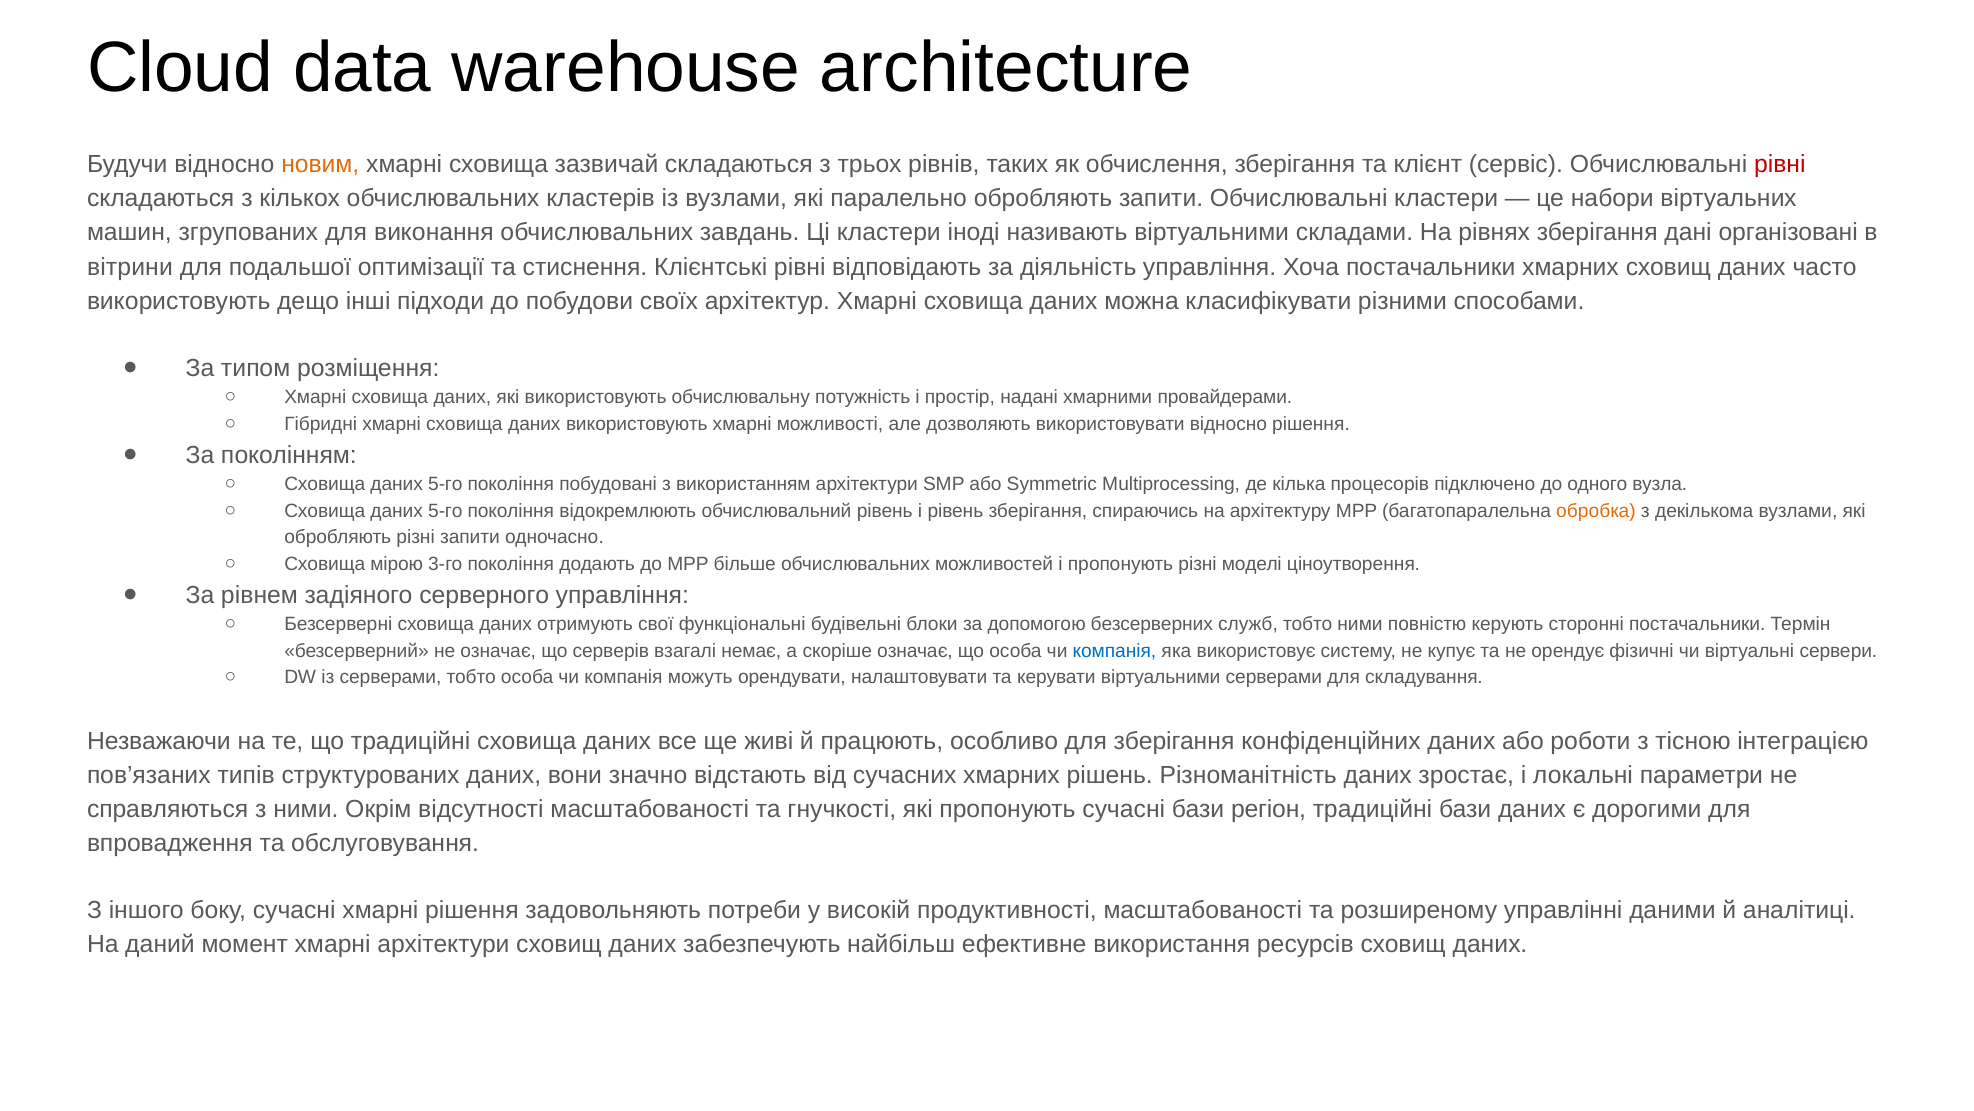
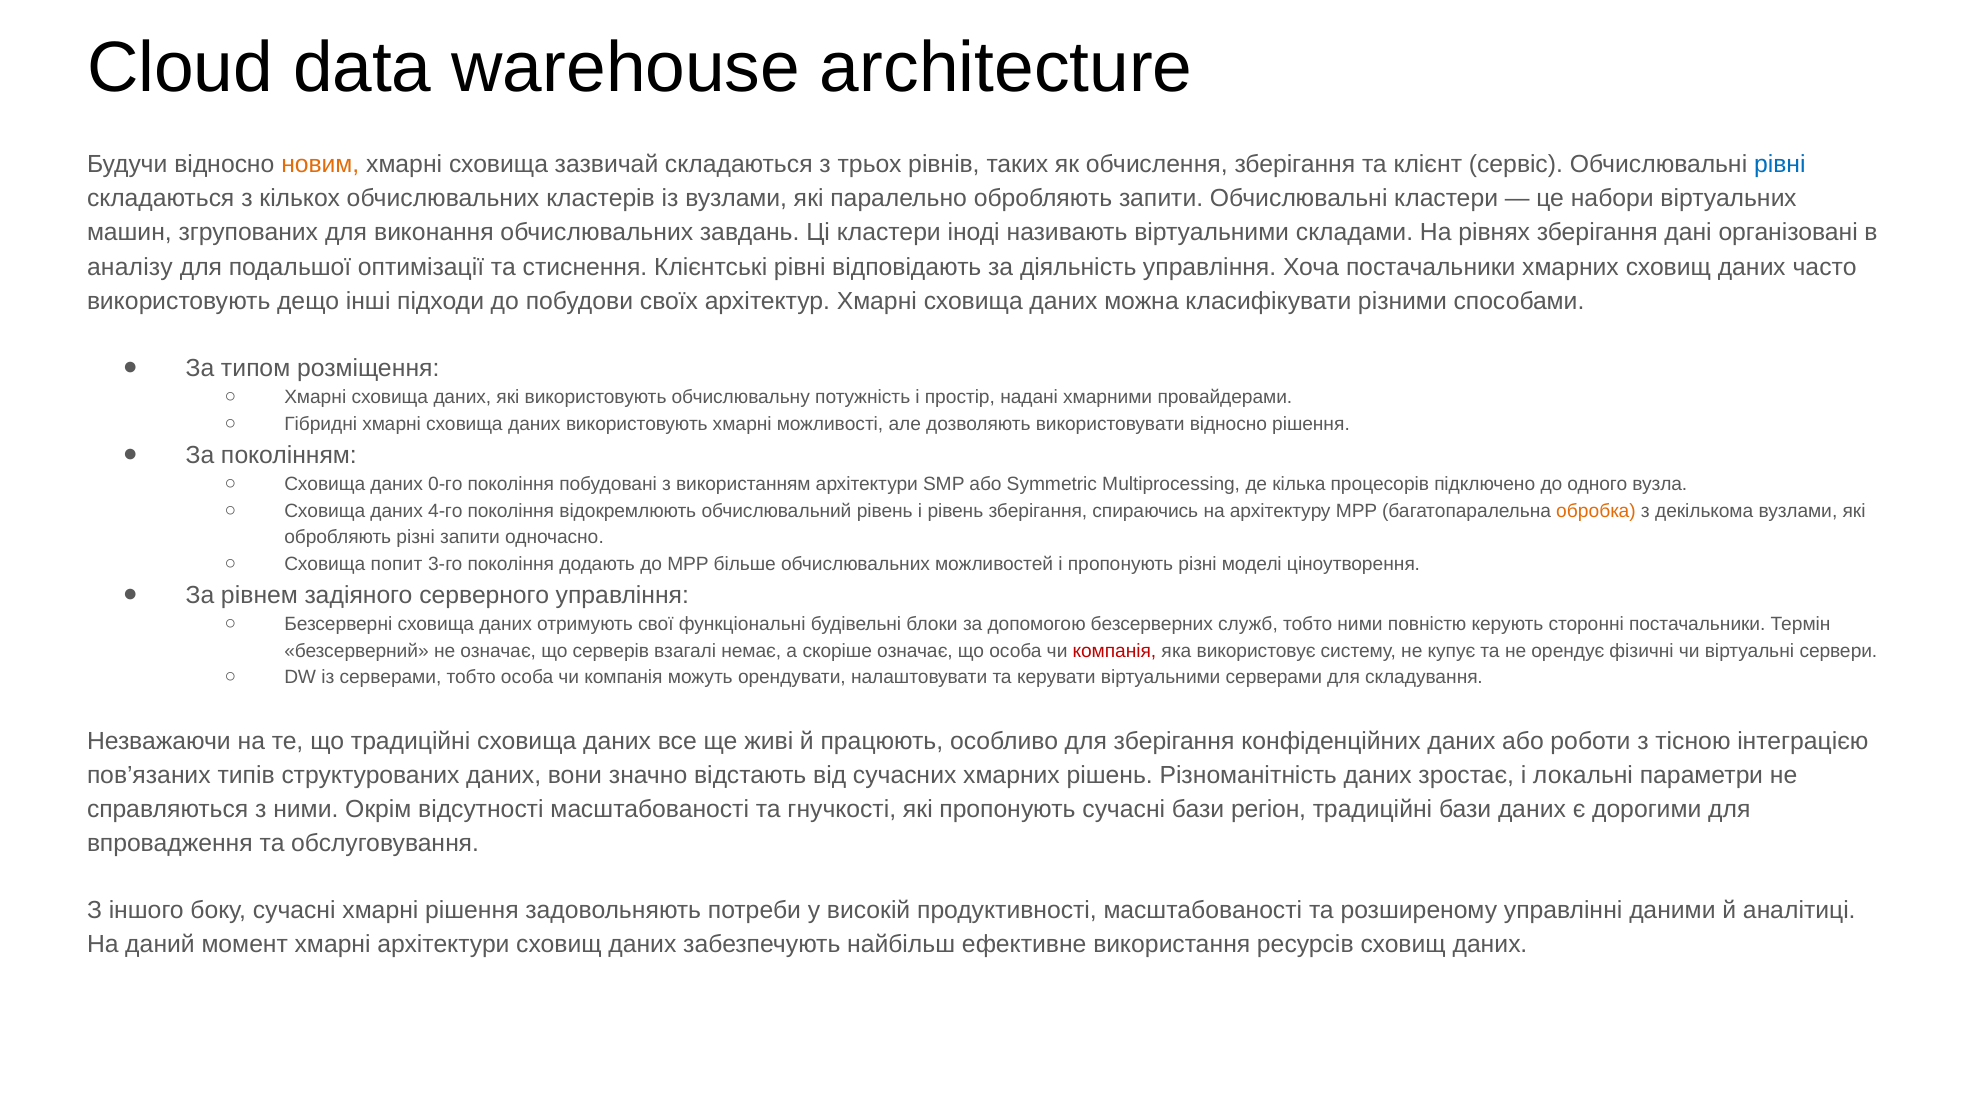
рівні colour: red -> blue (1780, 164)
вітрини: вітрини -> аналізу (130, 267)
5-го: 5-го -> 0-го (445, 484)
5-го: 5-го -> 4-го (445, 511)
мірою: мірою -> попит (397, 563)
компанія colour: blue -> red (1114, 650)
